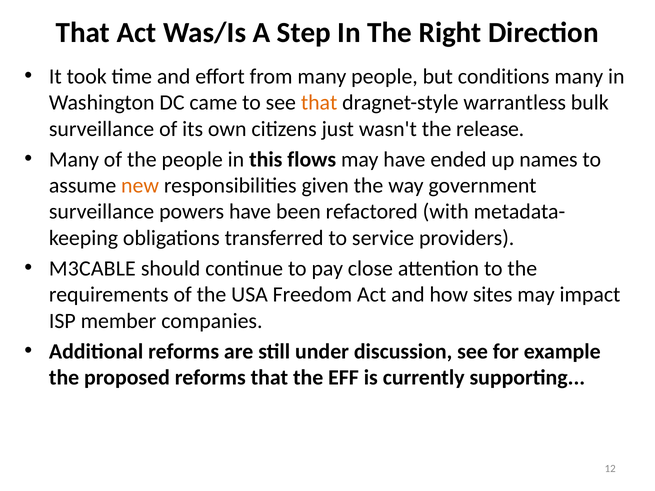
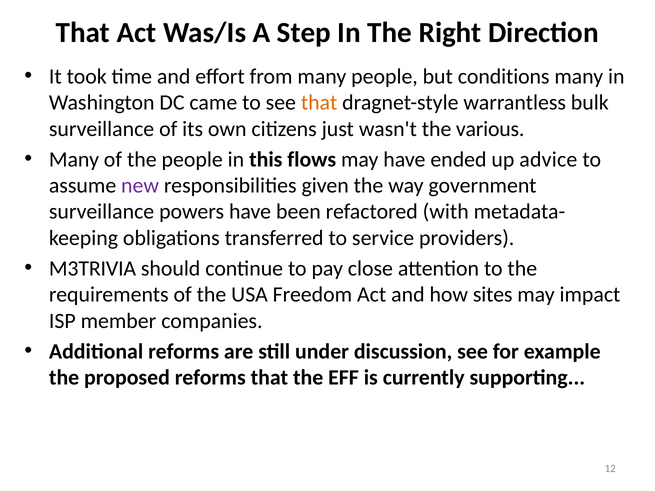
release: release -> various (490, 129)
names: names -> advice (548, 159)
new colour: orange -> purple (140, 186)
M3CABLE: M3CABLE -> M3TRIVIA (93, 269)
